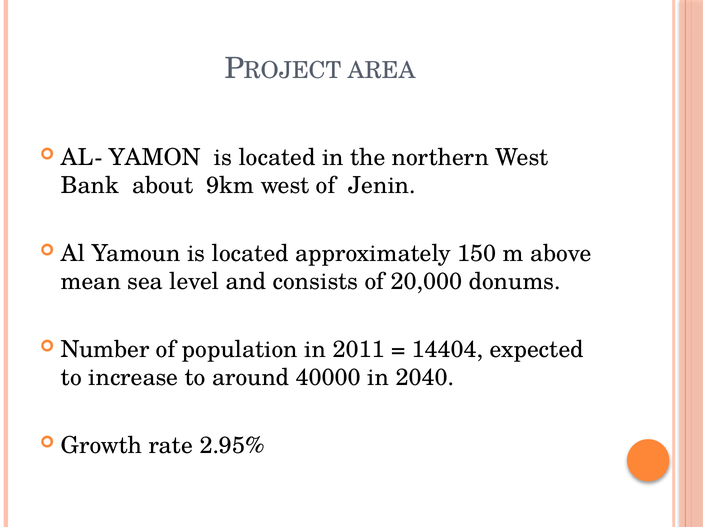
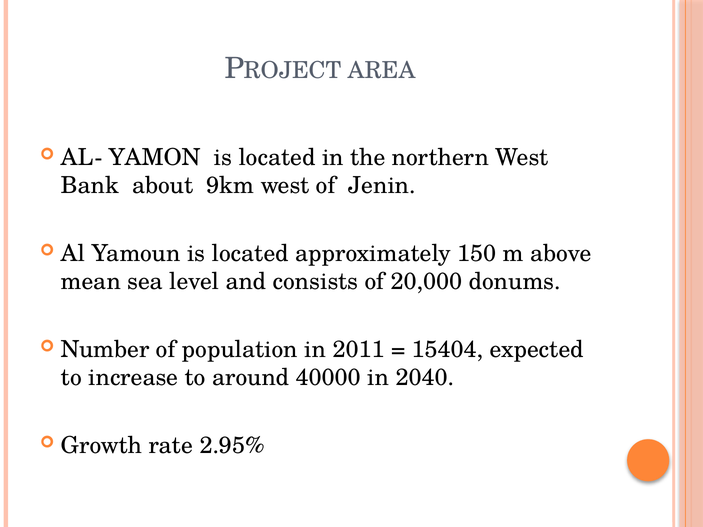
14404: 14404 -> 15404 (448, 350)
